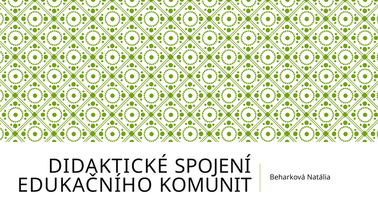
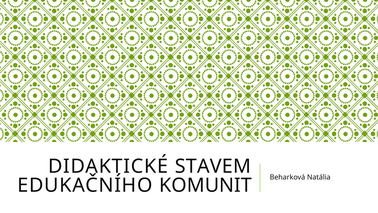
SPOJENÍ: SPOJENÍ -> STAVEM (213, 166)
